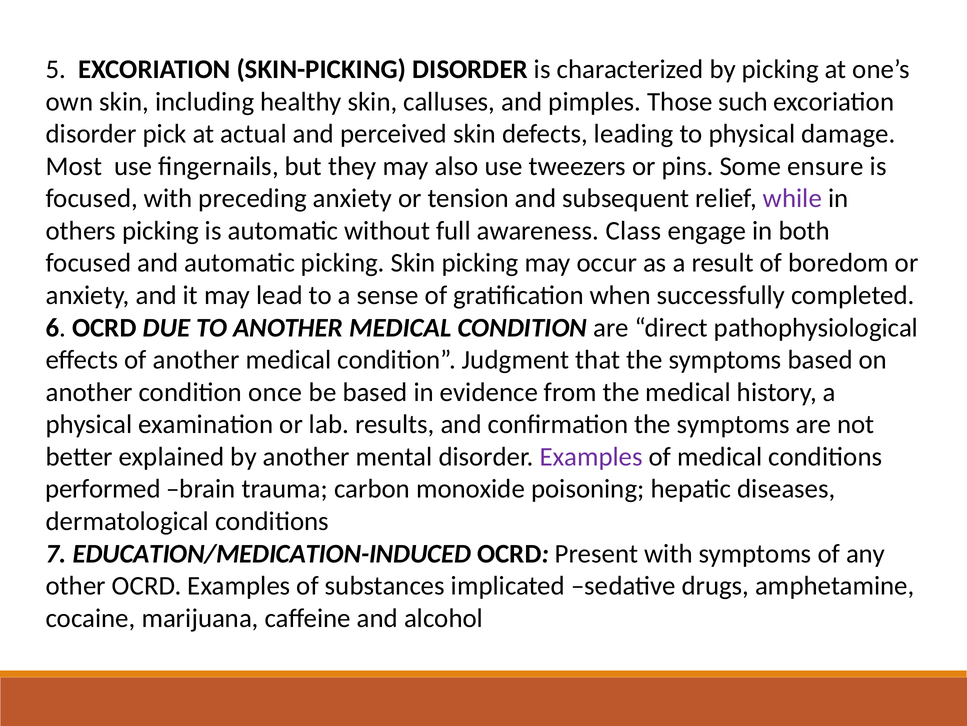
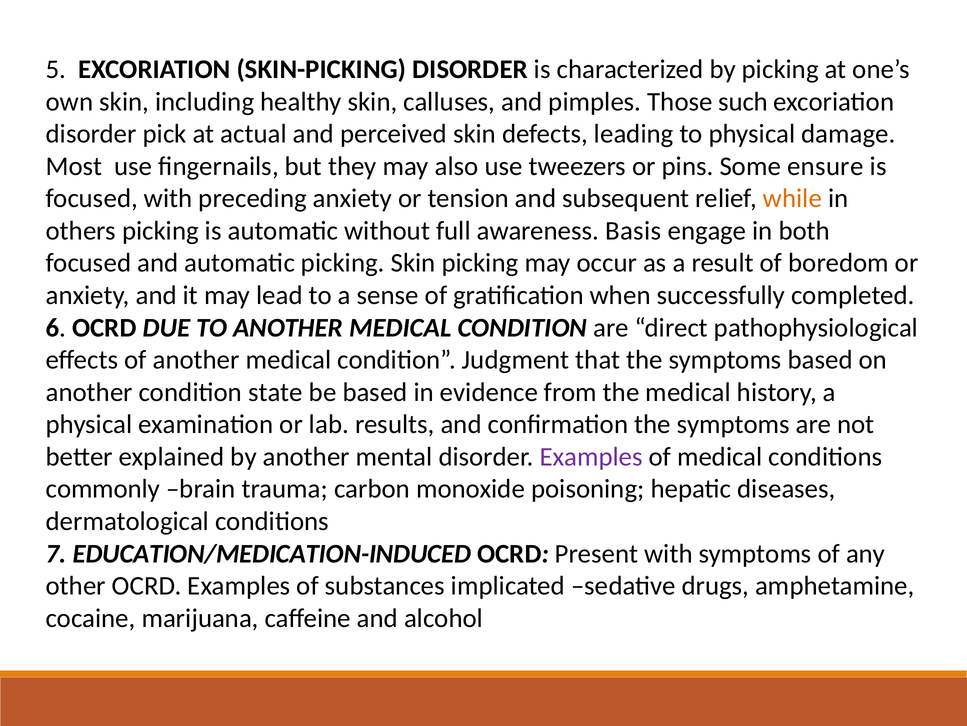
while colour: purple -> orange (792, 198)
Class: Class -> Basis (633, 231)
once: once -> state (275, 392)
performed: performed -> commonly (103, 489)
